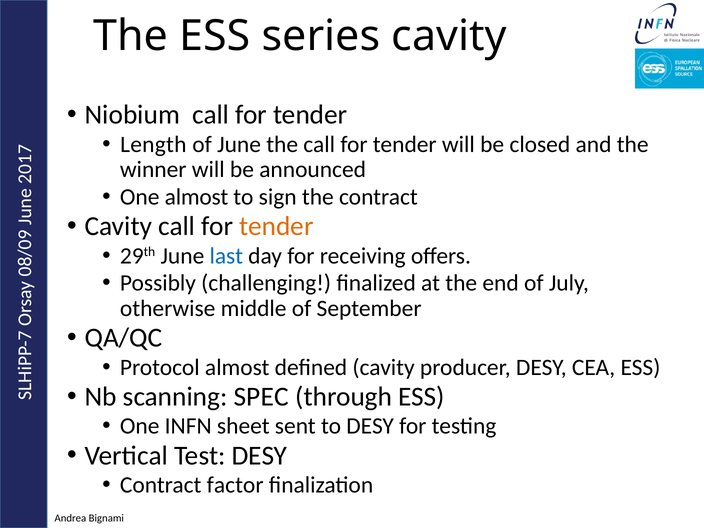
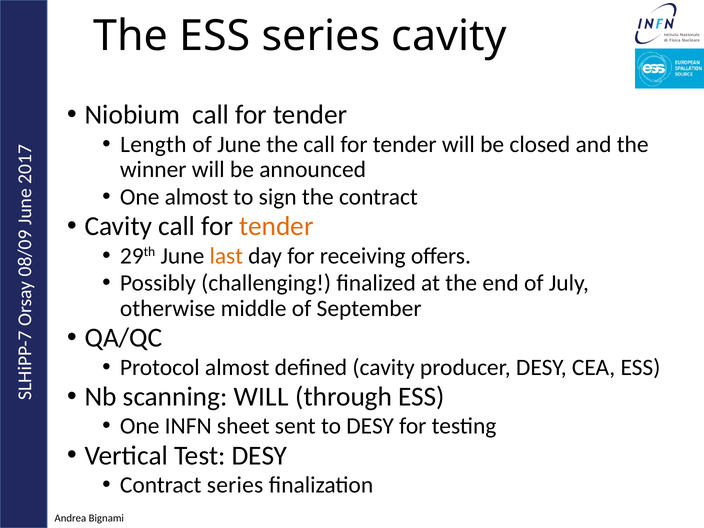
last colour: blue -> orange (226, 256)
scanning SPEC: SPEC -> WILL (261, 397)
Contract factor: factor -> series (235, 485)
